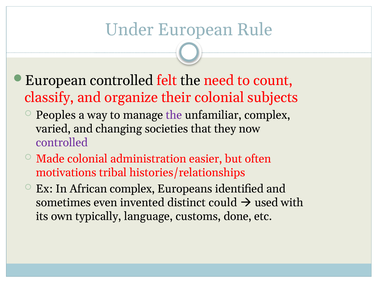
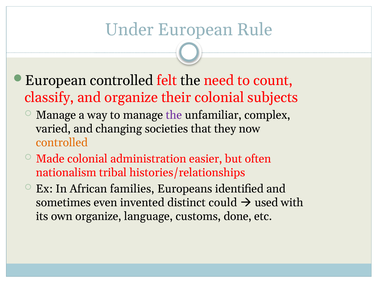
Peoples: Peoples -> Manage (56, 115)
controlled colour: purple -> orange (62, 143)
motivations: motivations -> nationalism (66, 173)
African complex: complex -> families (132, 189)
own typically: typically -> organize (98, 217)
